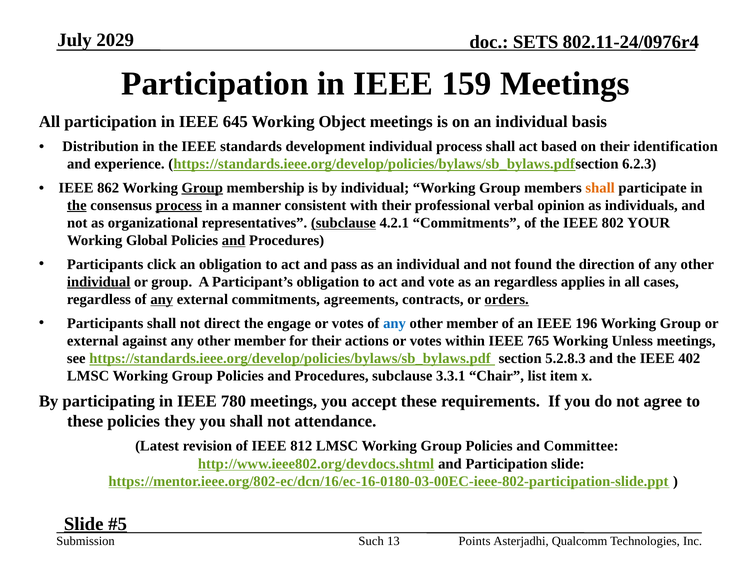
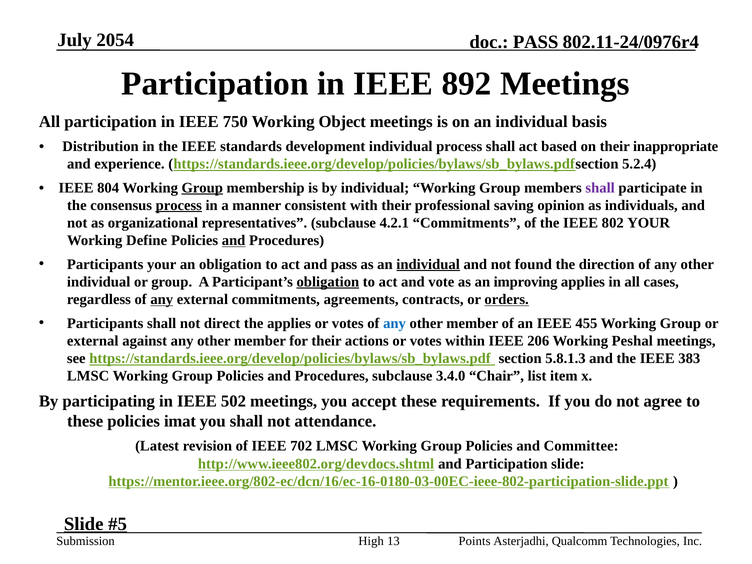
2029: 2029 -> 2054 (115, 40)
SETS: SETS -> PASS (536, 42)
159: 159 -> 892 (467, 84)
645: 645 -> 750 (235, 122)
identification: identification -> inappropriate (676, 146)
6.2.3: 6.2.3 -> 5.2.4 (639, 164)
862: 862 -> 804 (108, 188)
shall colour: orange -> purple (600, 188)
the underline: present -> none (77, 205)
verbal: verbal -> saving (514, 205)
subclause underline: present -> none (343, 223)
Global: Global -> Define (147, 240)
Participants click: click -> your (162, 264)
individual underline: none -> present (428, 264)
individual underline: present -> none (99, 282)
obligation underline: none -> present (328, 282)
an regardless: regardless -> improving (526, 282)
the engage: engage -> applies (289, 323)
196: 196 -> 455 (586, 323)
765: 765 -> 206 (538, 341)
Unless: Unless -> Peshal (632, 341)
5.2.8.3: 5.2.8.3 -> 5.8.1.3 (565, 358)
402: 402 -> 383 (689, 358)
3.3.1: 3.3.1 -> 3.4.0 (451, 376)
780: 780 -> 502 (233, 401)
they: they -> imat (180, 421)
812: 812 -> 702 (301, 446)
Such: Such -> High (371, 541)
